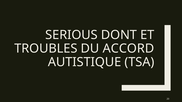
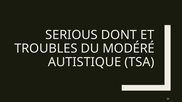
ACCORD: ACCORD -> MODÉRÉ (129, 49)
